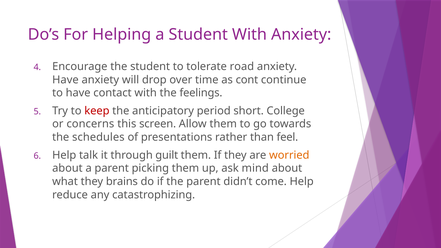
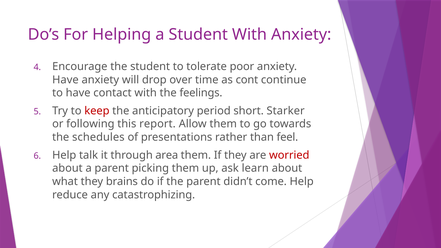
road: road -> poor (242, 67)
College: College -> Starker (286, 111)
concerns: concerns -> following (90, 124)
screen: screen -> report (158, 124)
guilt: guilt -> area (167, 155)
worried colour: orange -> red (289, 155)
mind: mind -> learn (255, 168)
